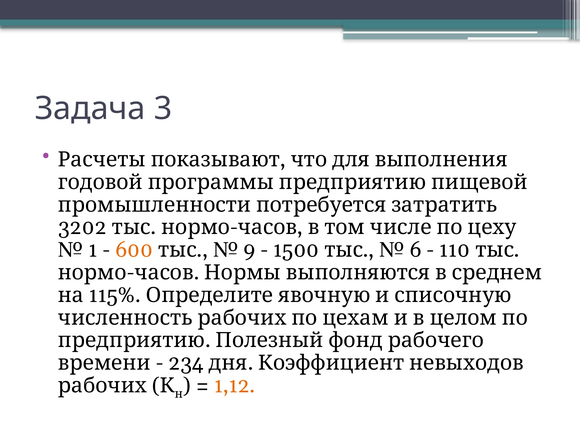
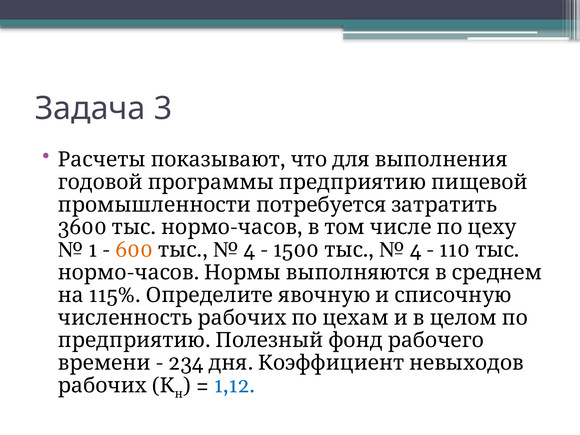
3202: 3202 -> 3600 (82, 227)
9: 9 -> 4 (250, 250)
6: 6 -> 4 (416, 250)
1,12 colour: orange -> blue (235, 386)
